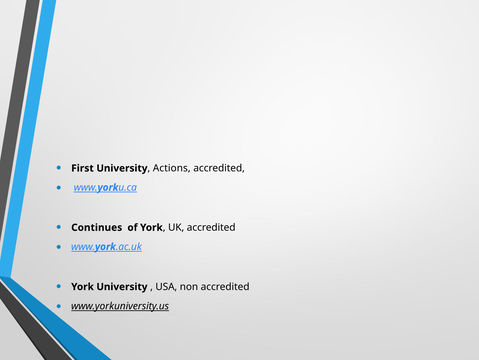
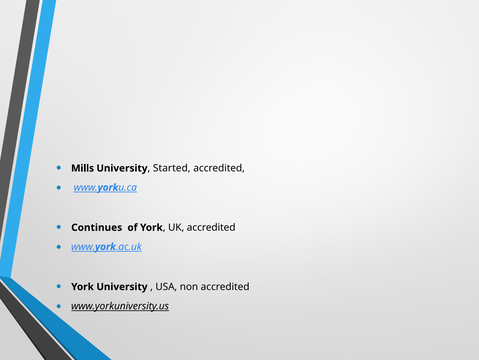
First: First -> Mills (83, 168)
Actions: Actions -> Started (172, 168)
